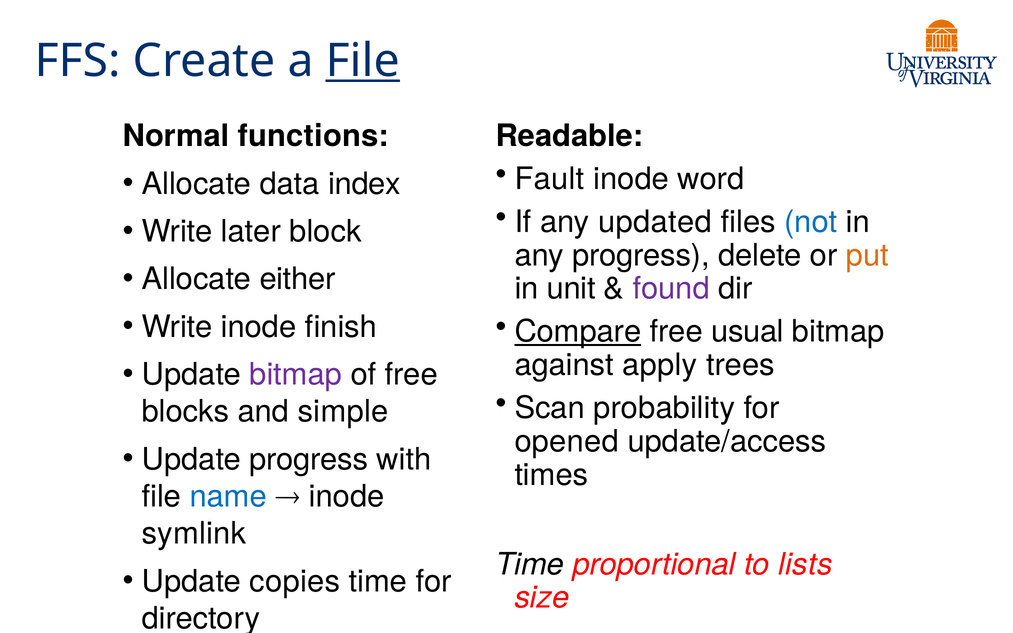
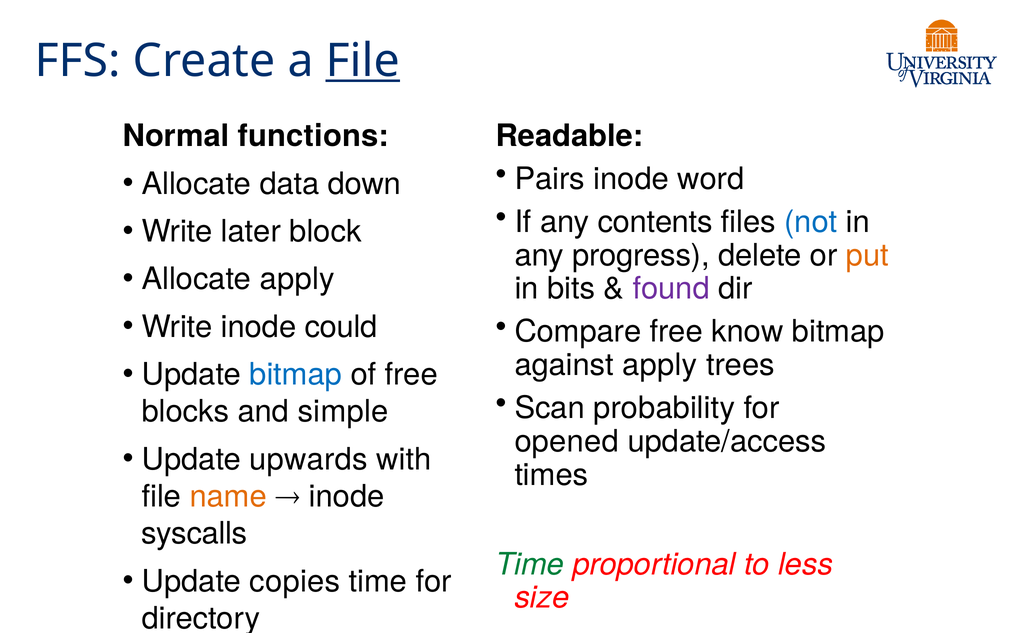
Fault: Fault -> Pairs (550, 179)
index: index -> down (364, 184)
updated: updated -> contents (655, 222)
Allocate either: either -> apply (297, 279)
unit: unit -> bits (571, 289)
finish: finish -> could (341, 327)
Compare underline: present -> none (578, 332)
usual: usual -> know (747, 332)
bitmap colour: purple -> blue (296, 375)
Update progress: progress -> upwards (309, 459)
name colour: blue -> orange (228, 497)
symlink: symlink -> syscalls (194, 534)
Time colour: black -> green (530, 564)
lists: lists -> less (806, 564)
